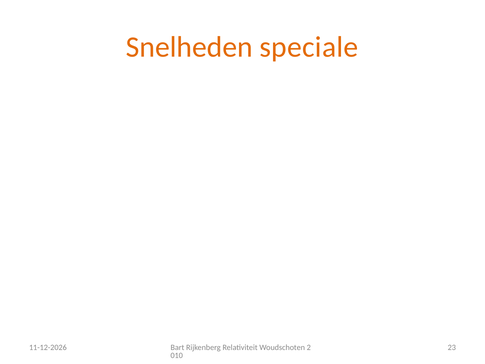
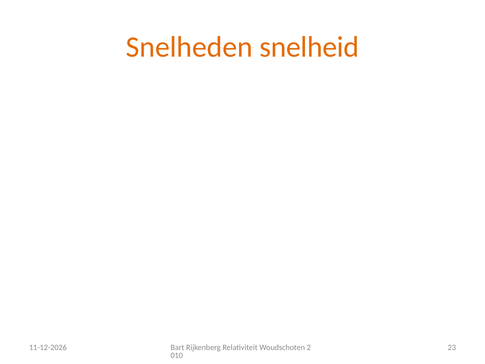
speciale: speciale -> snelheid (309, 47)
